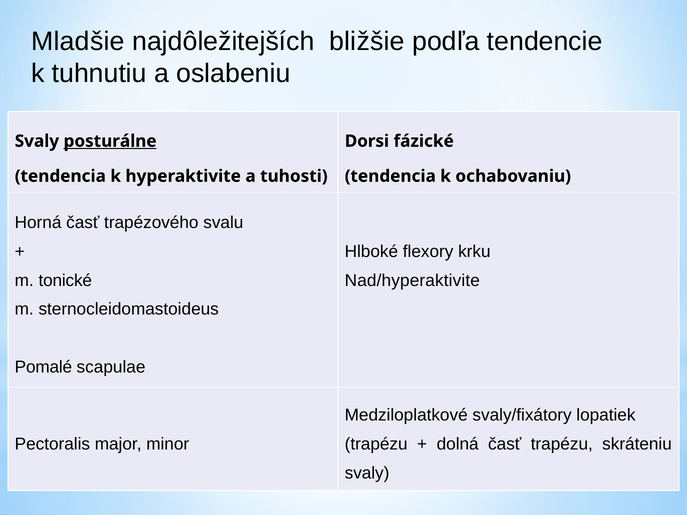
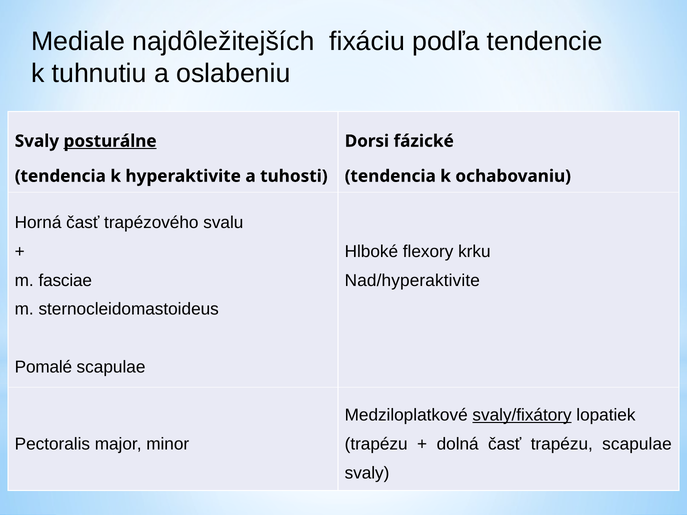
Mladšie: Mladšie -> Mediale (78, 41)
bližšie: bližšie -> fixáciu (367, 41)
tonické: tonické -> fasciae (65, 281)
svaly/fixátory underline: none -> present (522, 415)
trapézu skráteniu: skráteniu -> scapulae (637, 444)
